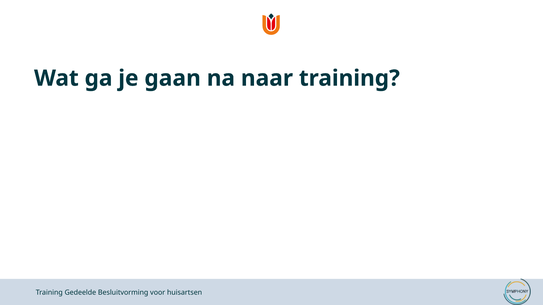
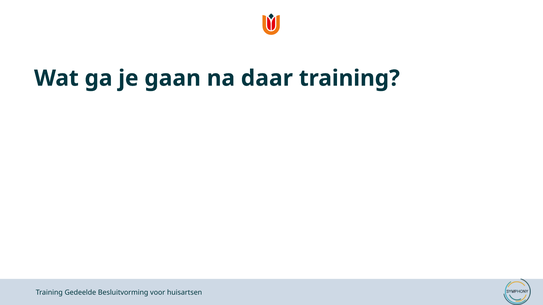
naar: naar -> daar (267, 78)
